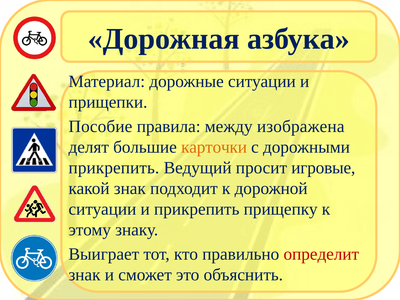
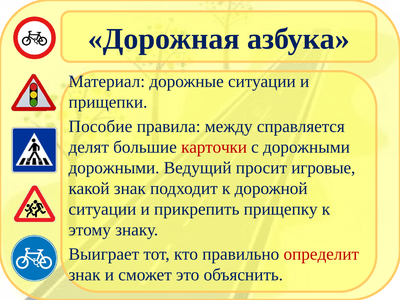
изображена: изображена -> справляется (301, 127)
карточки colour: orange -> red (214, 147)
прикрепить: прикрепить -> дорожными (114, 168)
